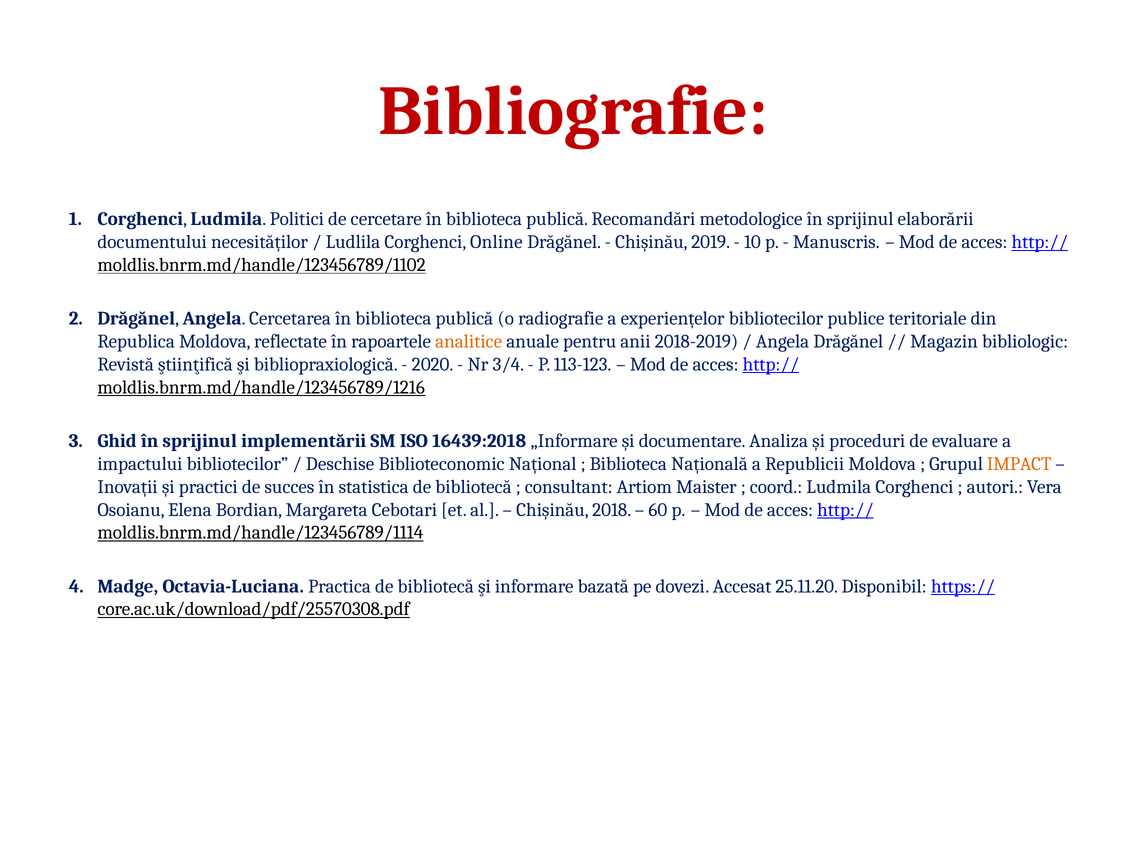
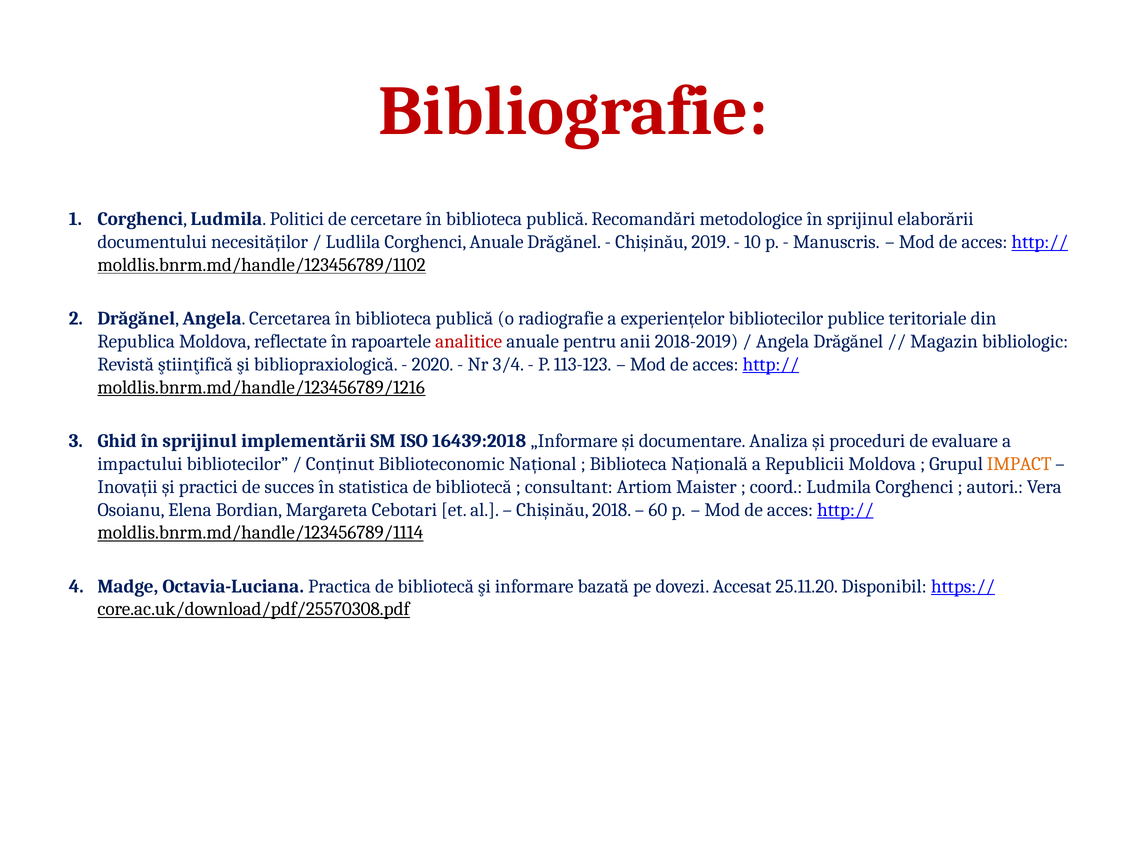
Corghenci Online: Online -> Anuale (497, 242)
analitice colour: orange -> red (469, 341)
Deschise: Deschise -> Conținut (340, 464)
